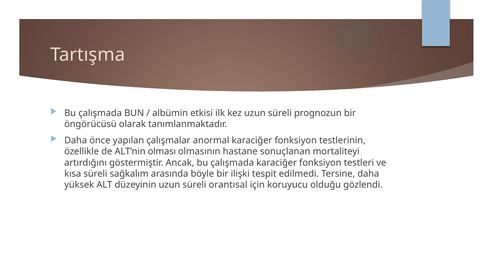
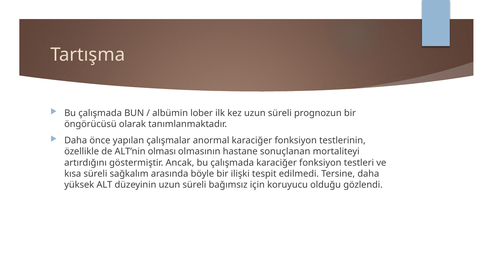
etkisi: etkisi -> lober (202, 113)
orantısal: orantısal -> bağımsız (228, 185)
